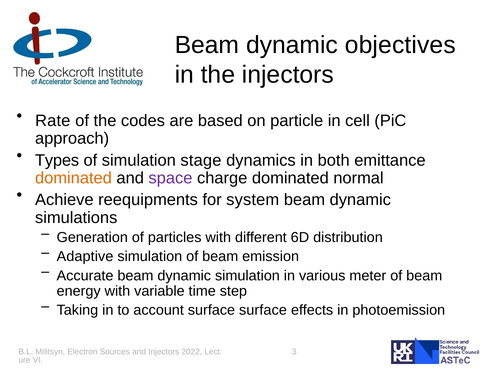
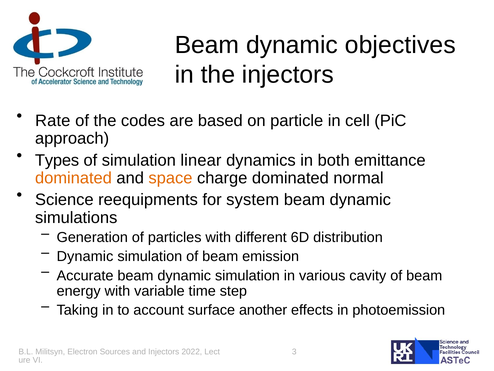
stage: stage -> linear (201, 160)
space colour: purple -> orange (170, 178)
Achieve: Achieve -> Science (64, 200)
Adaptive: Adaptive -> Dynamic (85, 256)
meter: meter -> cavity (368, 275)
surface surface: surface -> another (263, 310)
